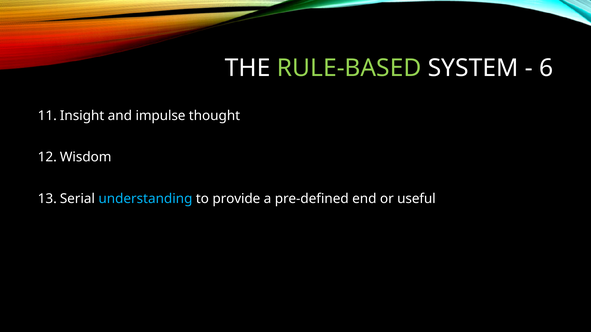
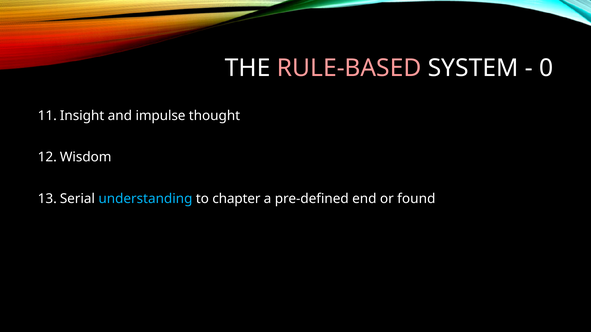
RULE-BASED colour: light green -> pink (349, 68)
6: 6 -> 0 (546, 68)
provide: provide -> chapter (236, 199)
useful: useful -> found (416, 199)
